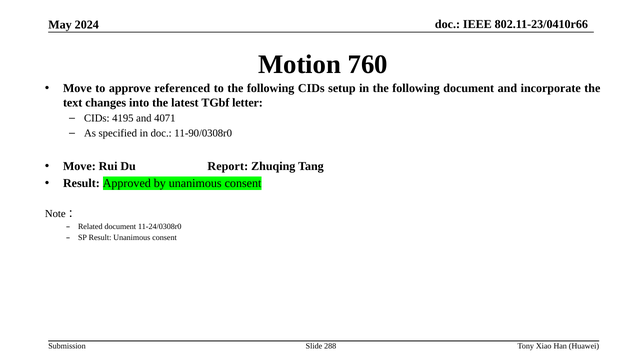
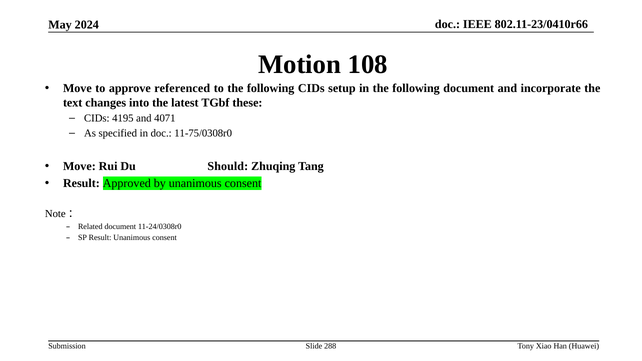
760: 760 -> 108 (368, 64)
letter: letter -> these (247, 103)
11-90/0308r0: 11-90/0308r0 -> 11-75/0308r0 (203, 133)
Report: Report -> Should (228, 166)
